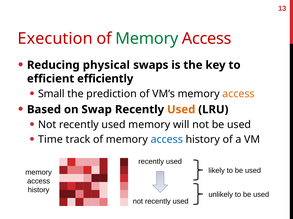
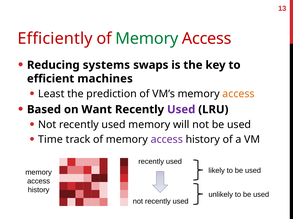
Execution: Execution -> Efficiently (55, 39)
physical: physical -> systems (106, 65)
efficiently: efficiently -> machines (105, 79)
Small: Small -> Least (51, 94)
Swap: Swap -> Want (97, 110)
Used colour: orange -> purple (181, 110)
access colour: blue -> purple (167, 140)
